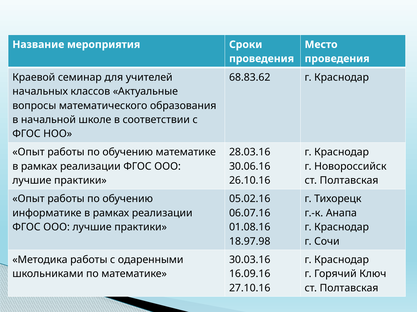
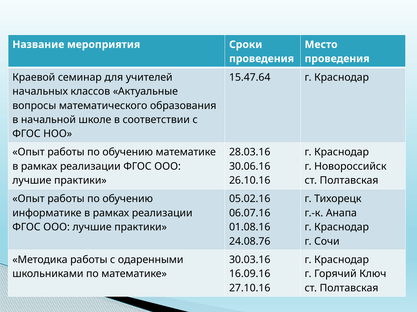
68.83.62: 68.83.62 -> 15.47.64 (250, 77)
18.97.98: 18.97.98 -> 24.08.76 (250, 242)
